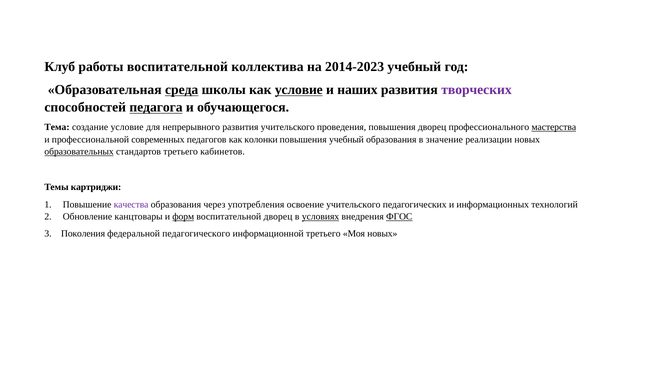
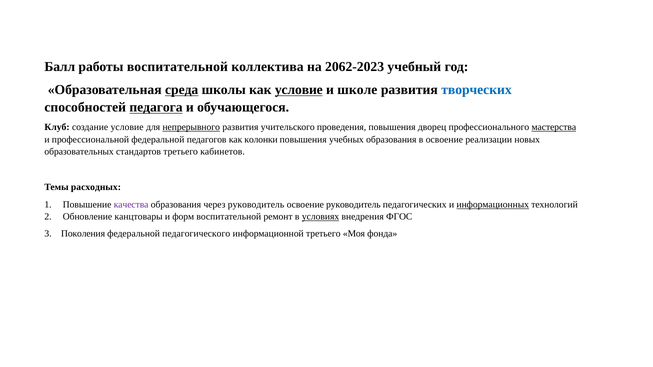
Клуб: Клуб -> Балл (60, 67)
2014-2023: 2014-2023 -> 2062-2023 (355, 67)
наших: наших -> школе (357, 90)
творческих colour: purple -> blue (476, 90)
Тема: Тема -> Клуб (57, 127)
непрерывного underline: none -> present (191, 127)
профессиональной современных: современных -> федеральной (158, 139)
повышения учебный: учебный -> учебных (346, 139)
в значение: значение -> освоение (444, 139)
образовательных underline: present -> none (79, 152)
картриджи: картриджи -> расходных (96, 187)
через употребления: употребления -> руководитель (256, 205)
освоение учительского: учительского -> руководитель (353, 205)
информационных underline: none -> present (493, 205)
форм underline: present -> none (183, 217)
воспитательной дворец: дворец -> ремонт (278, 217)
ФГОС underline: present -> none (399, 217)
Моя новых: новых -> фонда (382, 234)
